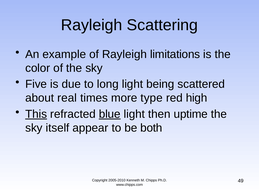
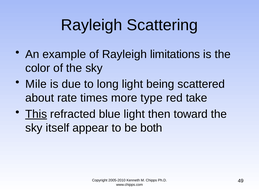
Five: Five -> Mile (36, 84)
real: real -> rate (67, 98)
high: high -> take (197, 98)
blue underline: present -> none (110, 114)
uptime: uptime -> toward (191, 114)
